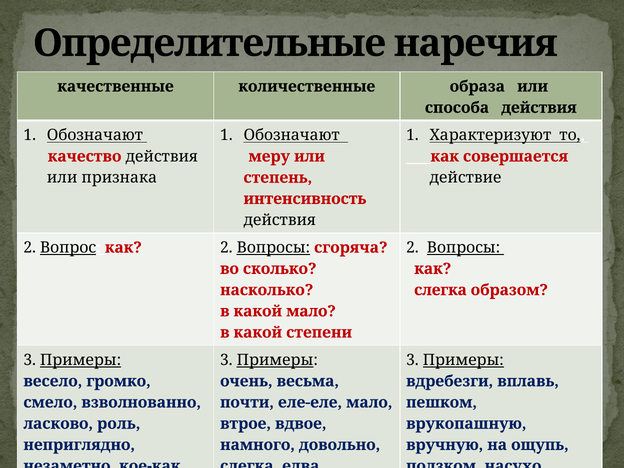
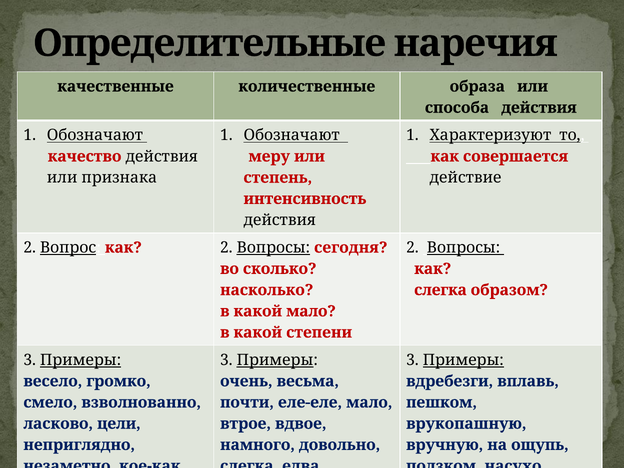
сгоряча: сгоряча -> сегодня (351, 248)
роль: роль -> цели (119, 424)
